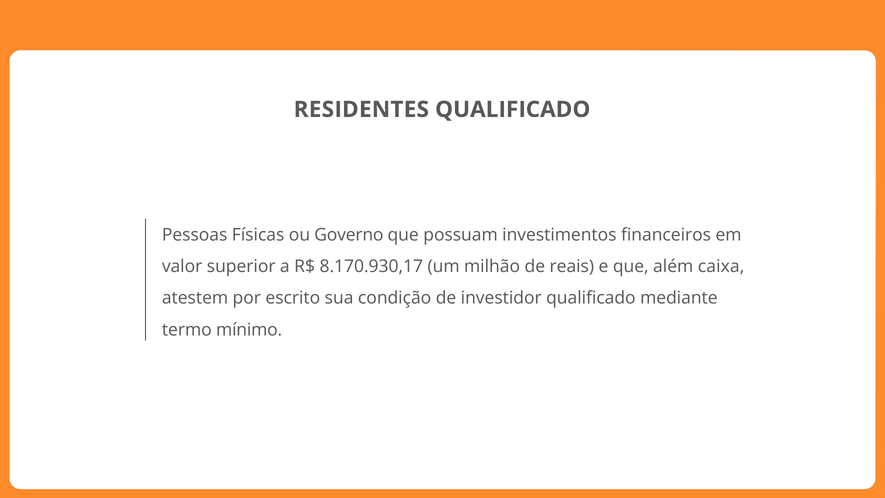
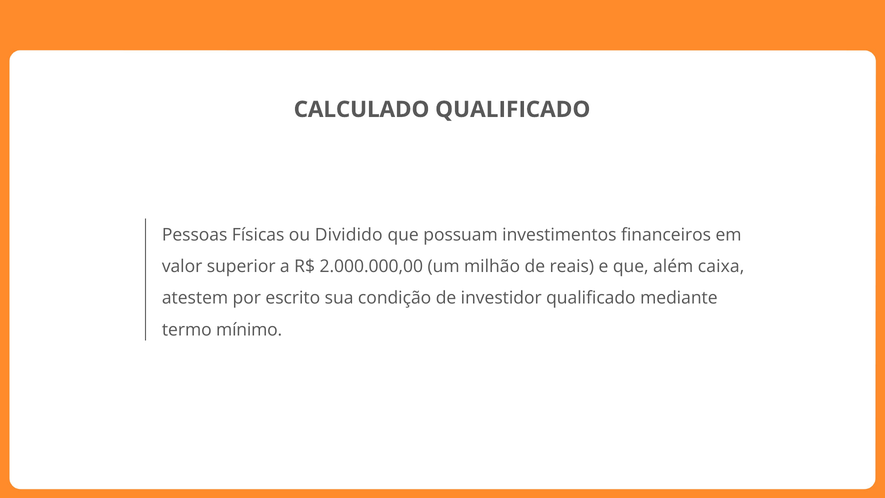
RESIDENTES: RESIDENTES -> CALCULADO (362, 109)
Governo: Governo -> Dividido (349, 235)
8.170.930,17: 8.170.930,17 -> 2.000.000,00 (371, 267)
